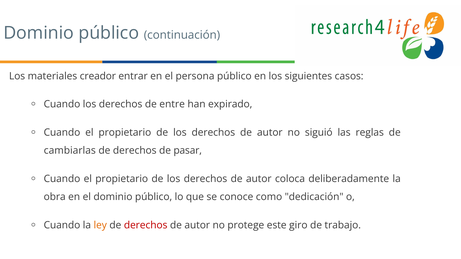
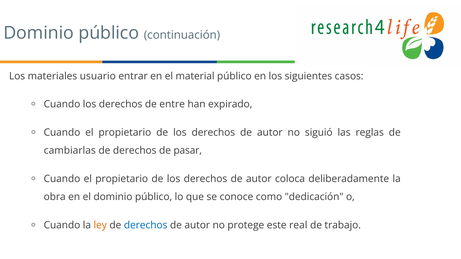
creador: creador -> usuario (98, 76)
persona: persona -> material (195, 76)
derechos colour: red -> blue (146, 225)
giro: giro -> real (298, 225)
